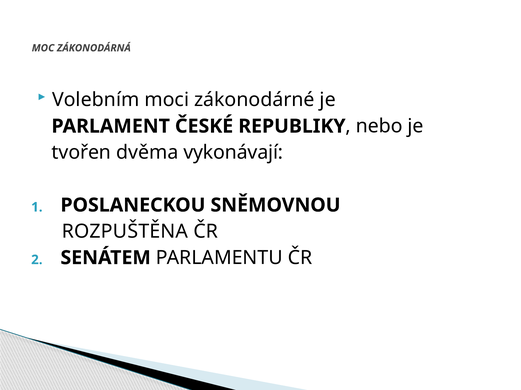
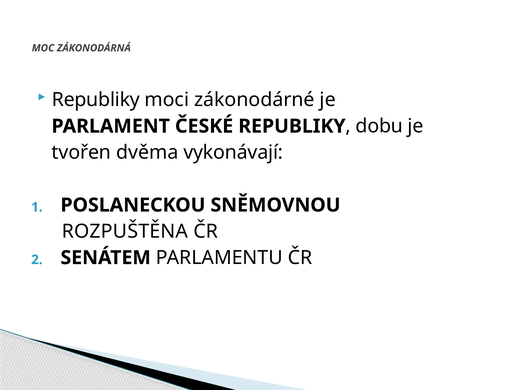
Volebním: Volebním -> Republiky (96, 100)
nebo: nebo -> dobu (379, 126)
